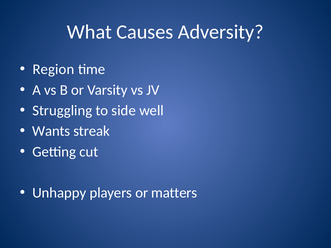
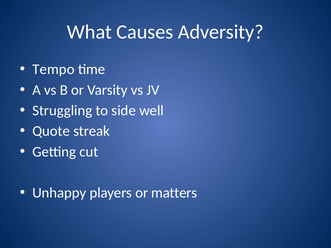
Region: Region -> Tempo (53, 69)
Wants: Wants -> Quote (51, 131)
